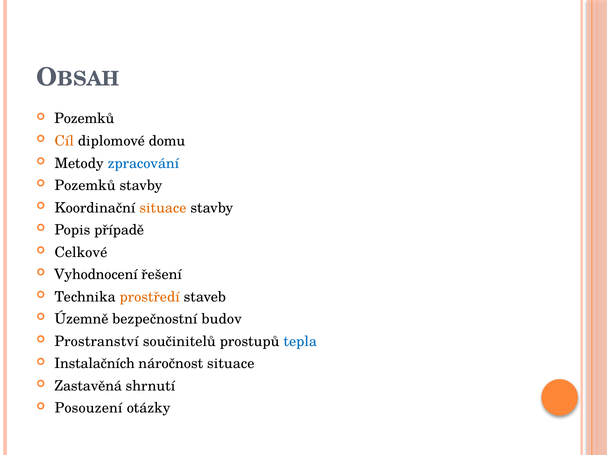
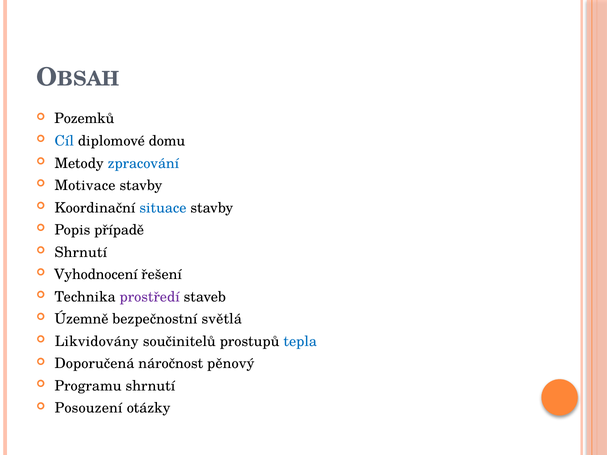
Cíl colour: orange -> blue (64, 141)
Pozemků: Pozemků -> Motivace (85, 186)
situace colour: orange -> blue (163, 208)
Celkové: Celkové -> Shrnutí (81, 252)
prostředí colour: orange -> purple (150, 297)
budov: budov -> světlá (222, 319)
Prostranství: Prostranství -> Likvidovány (97, 342)
Instalačních: Instalačních -> Doporučená (94, 364)
náročnost situace: situace -> pěnový (231, 364)
Zastavěná: Zastavěná -> Programu (88, 386)
